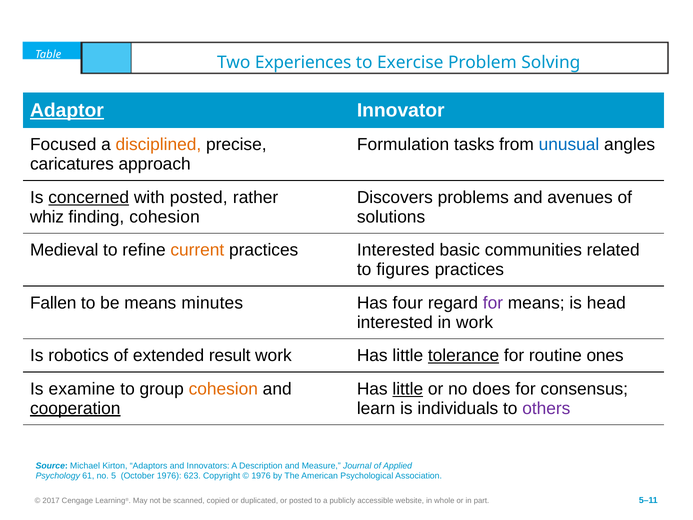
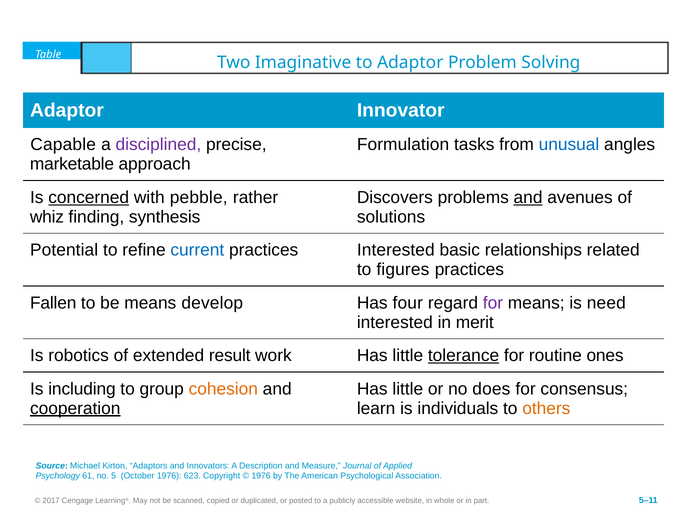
Experiences: Experiences -> Imaginative (303, 63)
to Exercise: Exercise -> Adaptor (410, 63)
Adaptor underline: present -> none (67, 110)
Focused: Focused -> Capable (63, 145)
disciplined colour: orange -> purple (158, 145)
caricatures: caricatures -> marketable (72, 164)
with posted: posted -> pebble (199, 197)
and underline: none -> present (528, 197)
finding cohesion: cohesion -> synthesis (165, 217)
Medieval: Medieval -> Potential (64, 250)
current colour: orange -> blue (197, 250)
communities: communities -> relationships (533, 250)
minutes: minutes -> develop (212, 303)
head: head -> need (606, 303)
in work: work -> merit (475, 322)
examine: examine -> including (82, 389)
little underline: present -> none (408, 389)
others colour: purple -> orange (546, 408)
